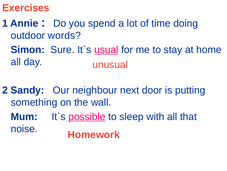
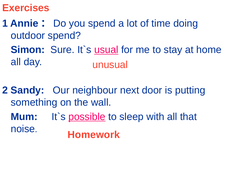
outdoor words: words -> spend (64, 35)
